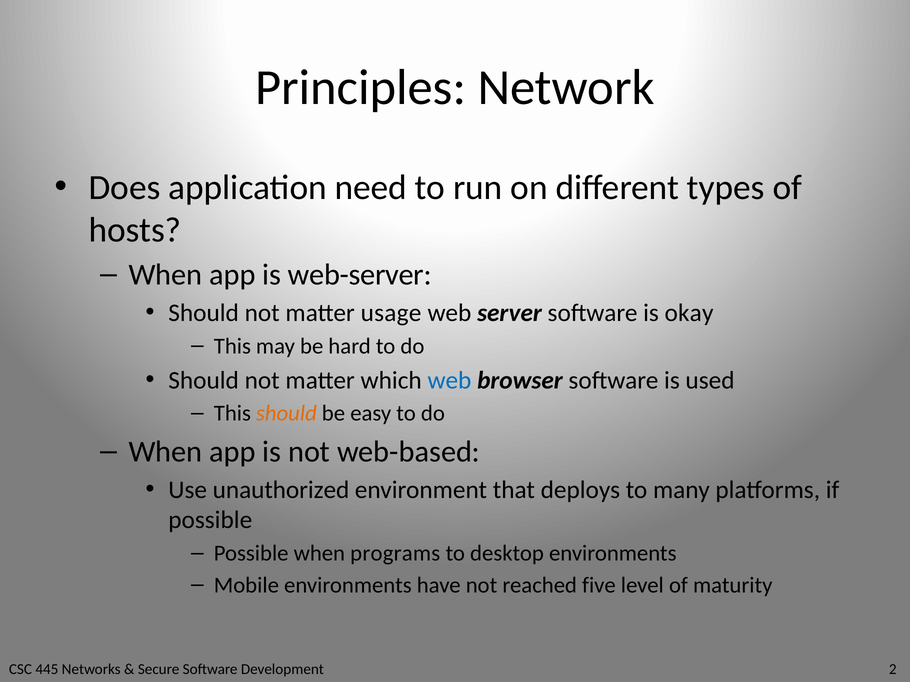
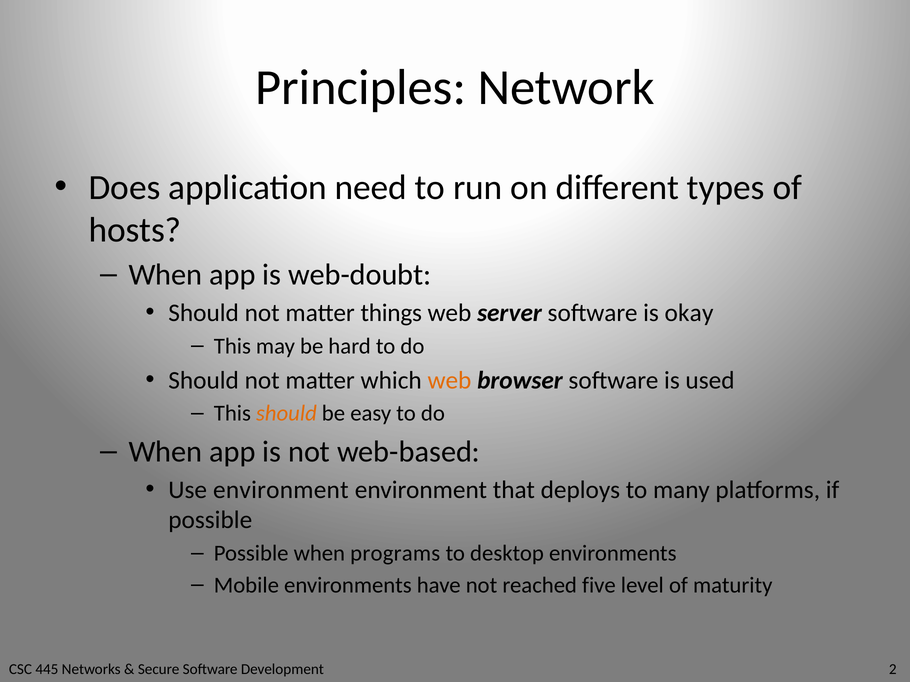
web-server: web-server -> web-doubt (360, 275)
usage: usage -> things (391, 313)
web colour: blue -> orange (449, 380)
Use unauthorized: unauthorized -> environment (281, 490)
